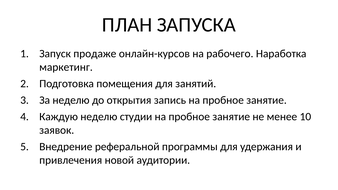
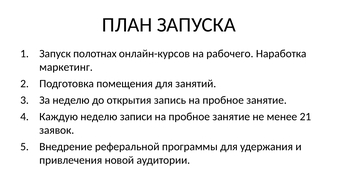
продаже: продаже -> полотнах (95, 54)
студии: студии -> записи (136, 117)
10: 10 -> 21 (305, 117)
